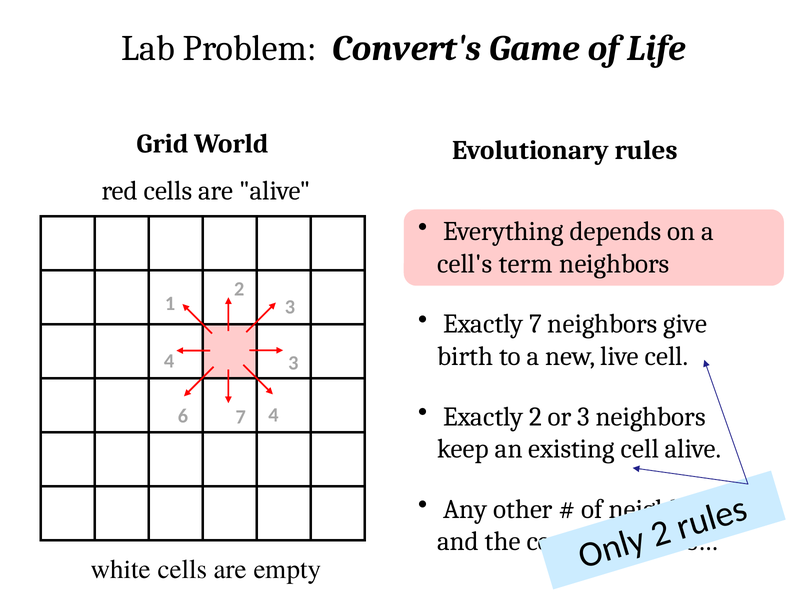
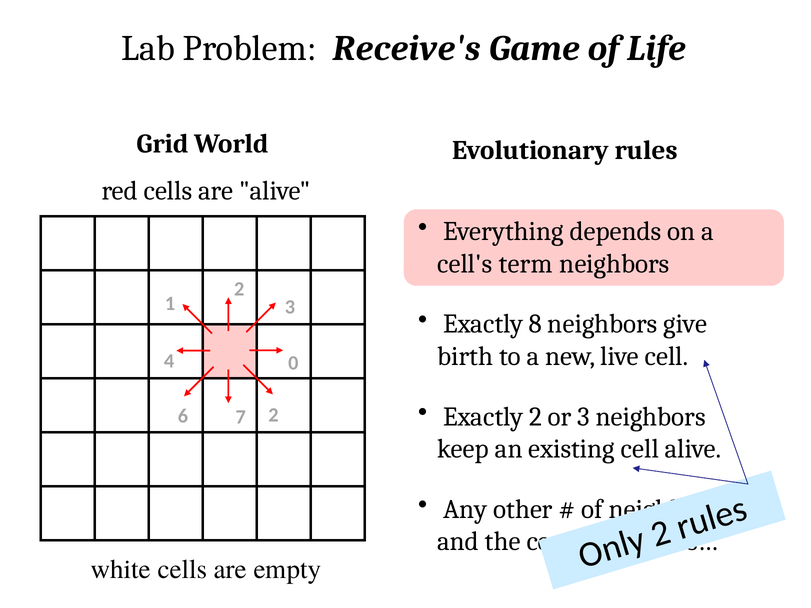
Convert's: Convert's -> Receive's (407, 48)
Exactly 7: 7 -> 8 (535, 324)
4 3: 3 -> 0 (293, 363)
7 4: 4 -> 2 (273, 415)
